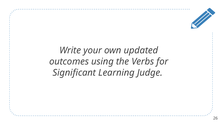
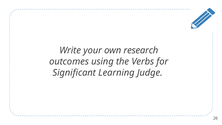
updated: updated -> research (141, 50)
